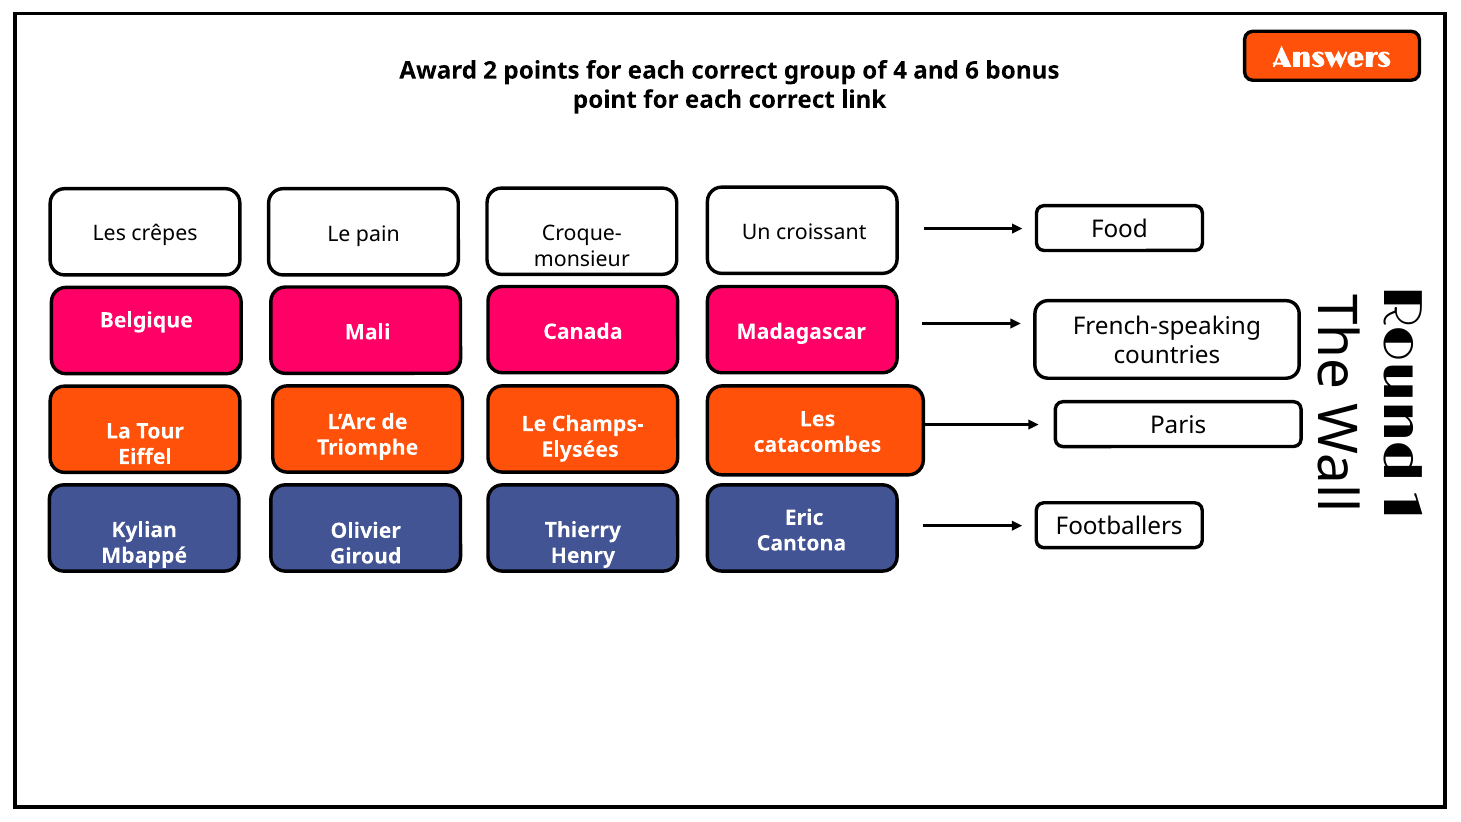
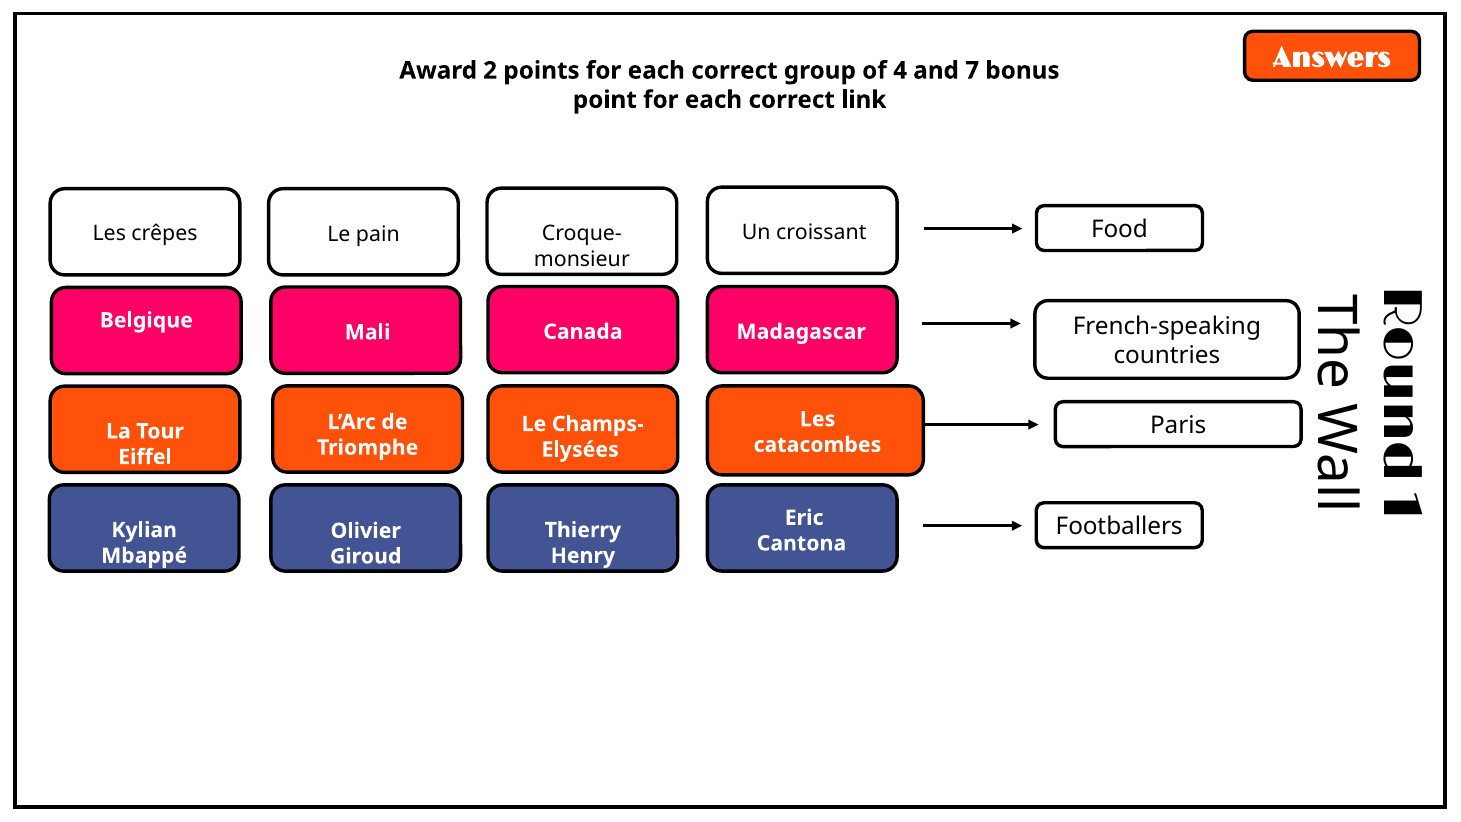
6: 6 -> 7 (972, 71)
